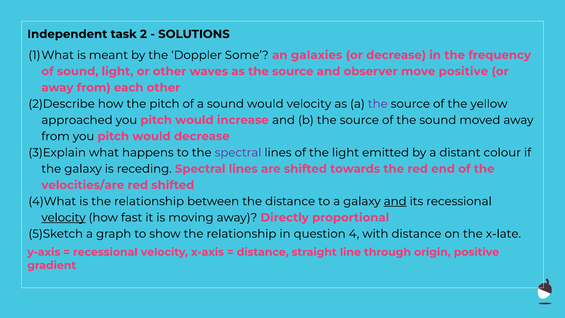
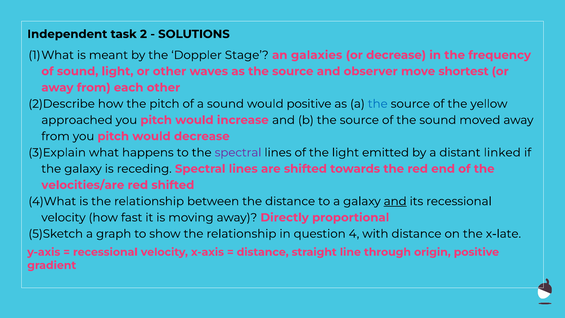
Some: Some -> Stage (247, 55)
move positive: positive -> shortest (464, 71)
would velocity: velocity -> positive (309, 104)
the colour: purple -> blue (378, 104)
colour: colour -> linked (502, 152)
velocity underline: present -> none (63, 217)
